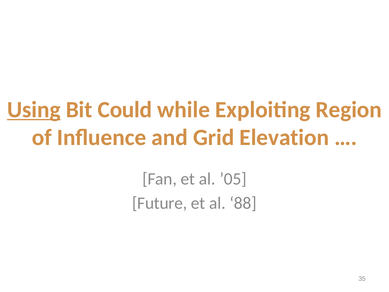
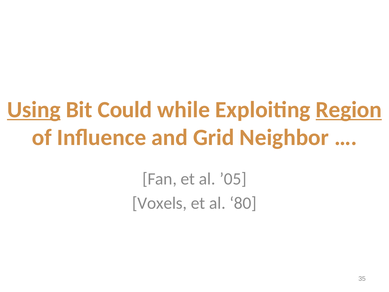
Region underline: none -> present (349, 110)
Elevation: Elevation -> Neighbor (284, 137)
Future: Future -> Voxels (160, 203)
88: 88 -> 80 (243, 203)
